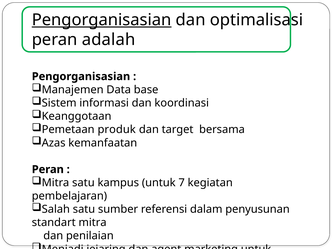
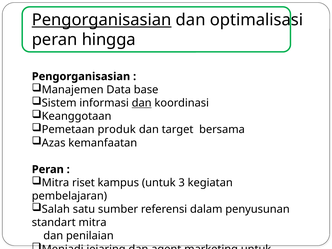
adalah: adalah -> hingga (109, 40)
dan underline: none -> present (142, 103)
Mitra satu: satu -> riset (83, 183)
7: 7 -> 3 (182, 183)
